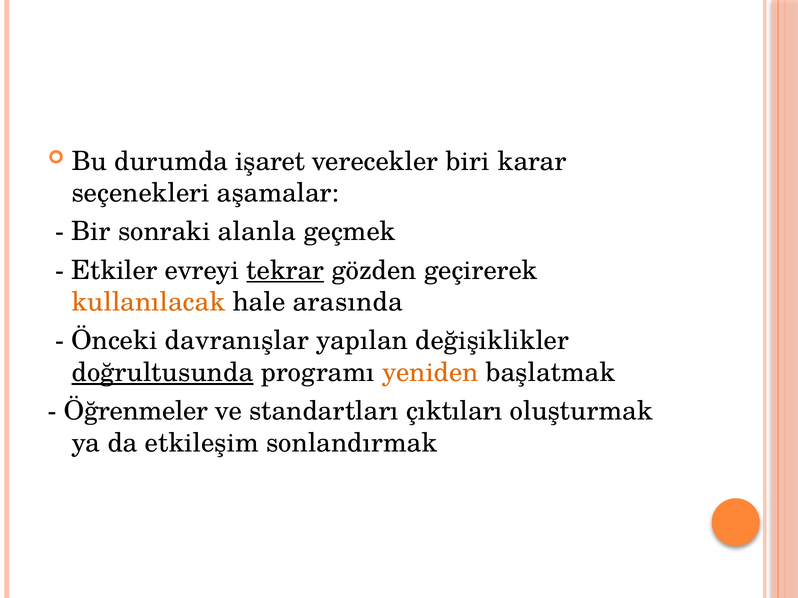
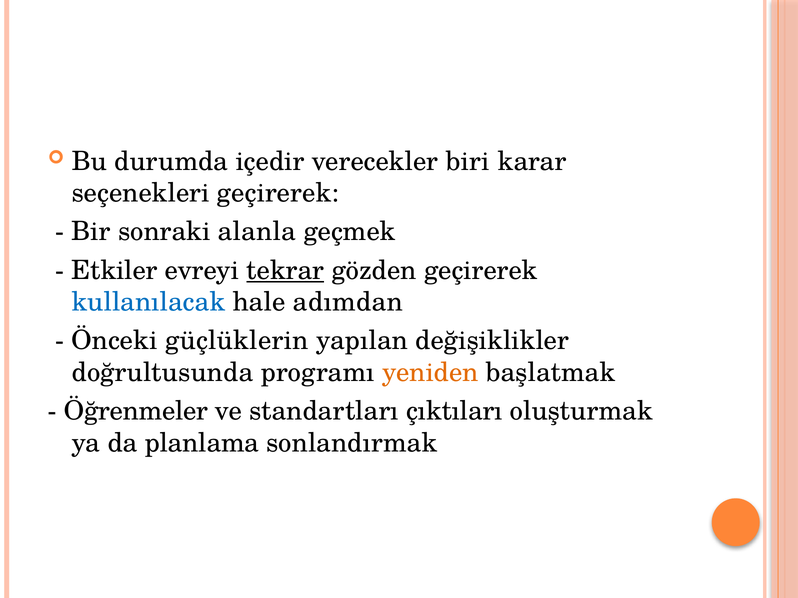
işaret: işaret -> içedir (270, 161)
seçenekleri aşamalar: aşamalar -> geçirerek (278, 193)
kullanılacak colour: orange -> blue (149, 302)
arasında: arasında -> adımdan (348, 302)
davranışlar: davranışlar -> güçlüklerin (237, 341)
doğrultusunda underline: present -> none (163, 373)
etkileşim: etkileşim -> planlama (202, 443)
